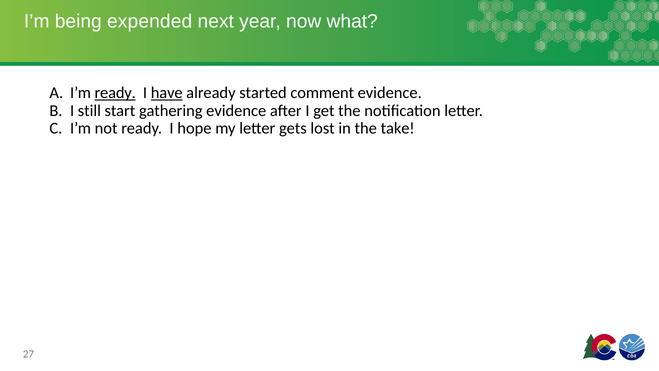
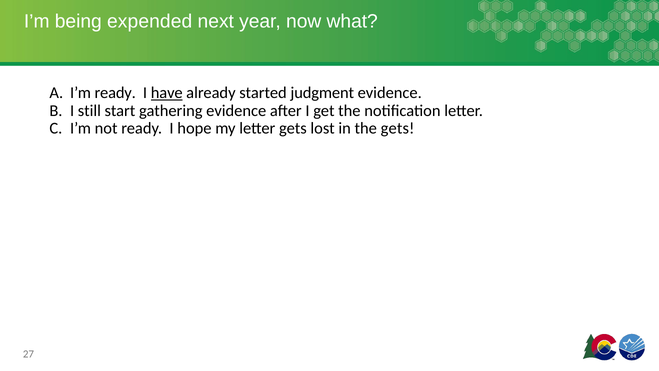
ready underline: present -> none (115, 93)
comment: comment -> judgment (322, 93)
the take: take -> gets (398, 128)
